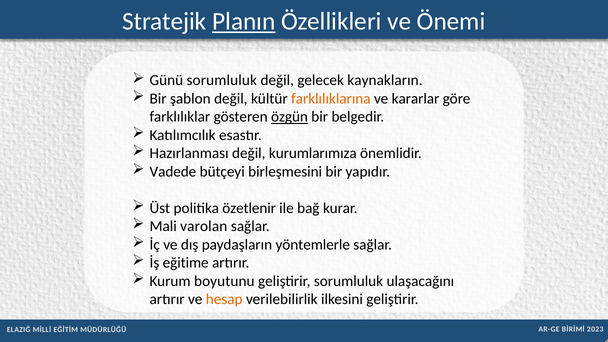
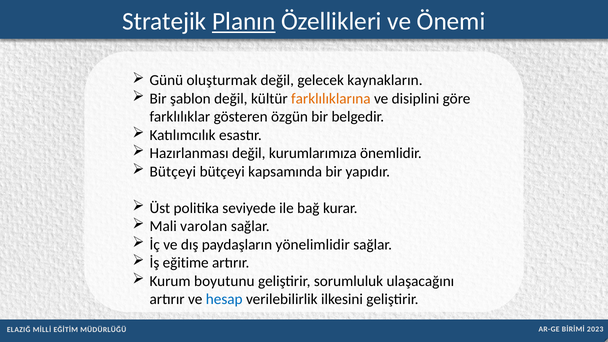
Günü sorumluluk: sorumluluk -> oluşturmak (222, 80)
kararlar: kararlar -> disiplini (415, 99)
özgün underline: present -> none (290, 117)
Vadede: Vadede -> Bütçeyi (173, 172)
birleşmesini: birleşmesini -> kapsamında (285, 172)
özetlenir: özetlenir -> seviyede (249, 208)
yöntemlerle: yöntemlerle -> yönelimlidir (313, 245)
hesap colour: orange -> blue (224, 299)
